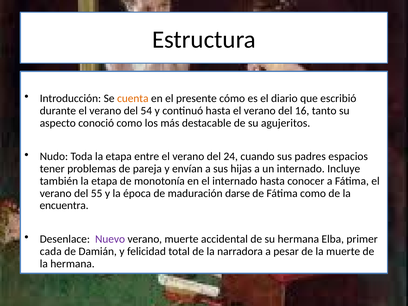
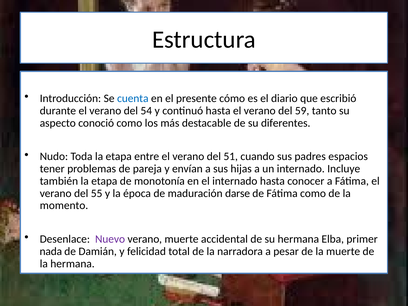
cuenta colour: orange -> blue (133, 99)
16: 16 -> 59 (302, 111)
agujeritos: agujeritos -> diferentes (286, 123)
24: 24 -> 51 (231, 157)
encuentra: encuentra -> momento (64, 206)
cada: cada -> nada (51, 251)
